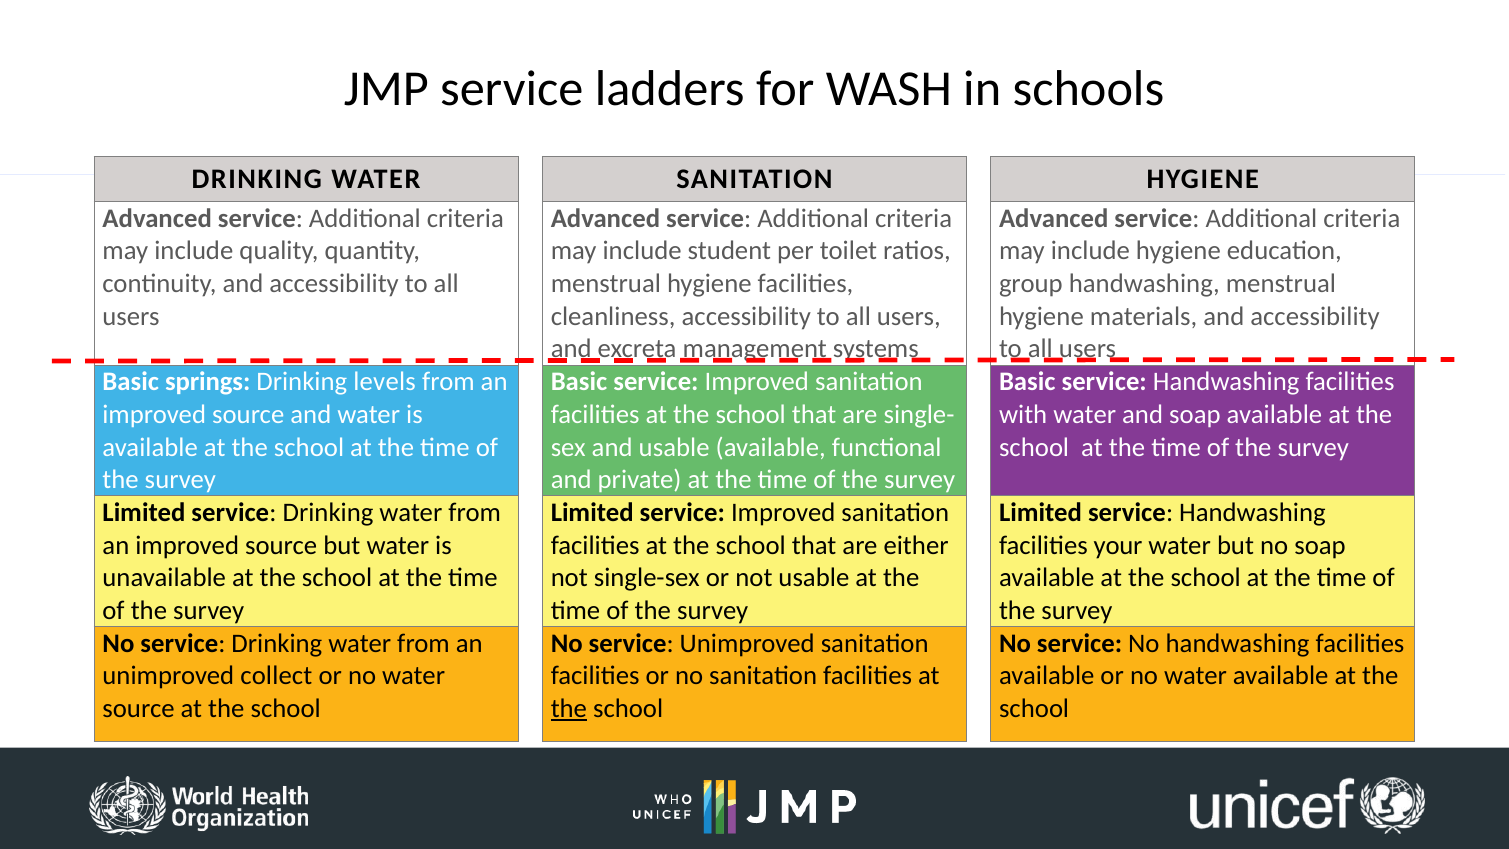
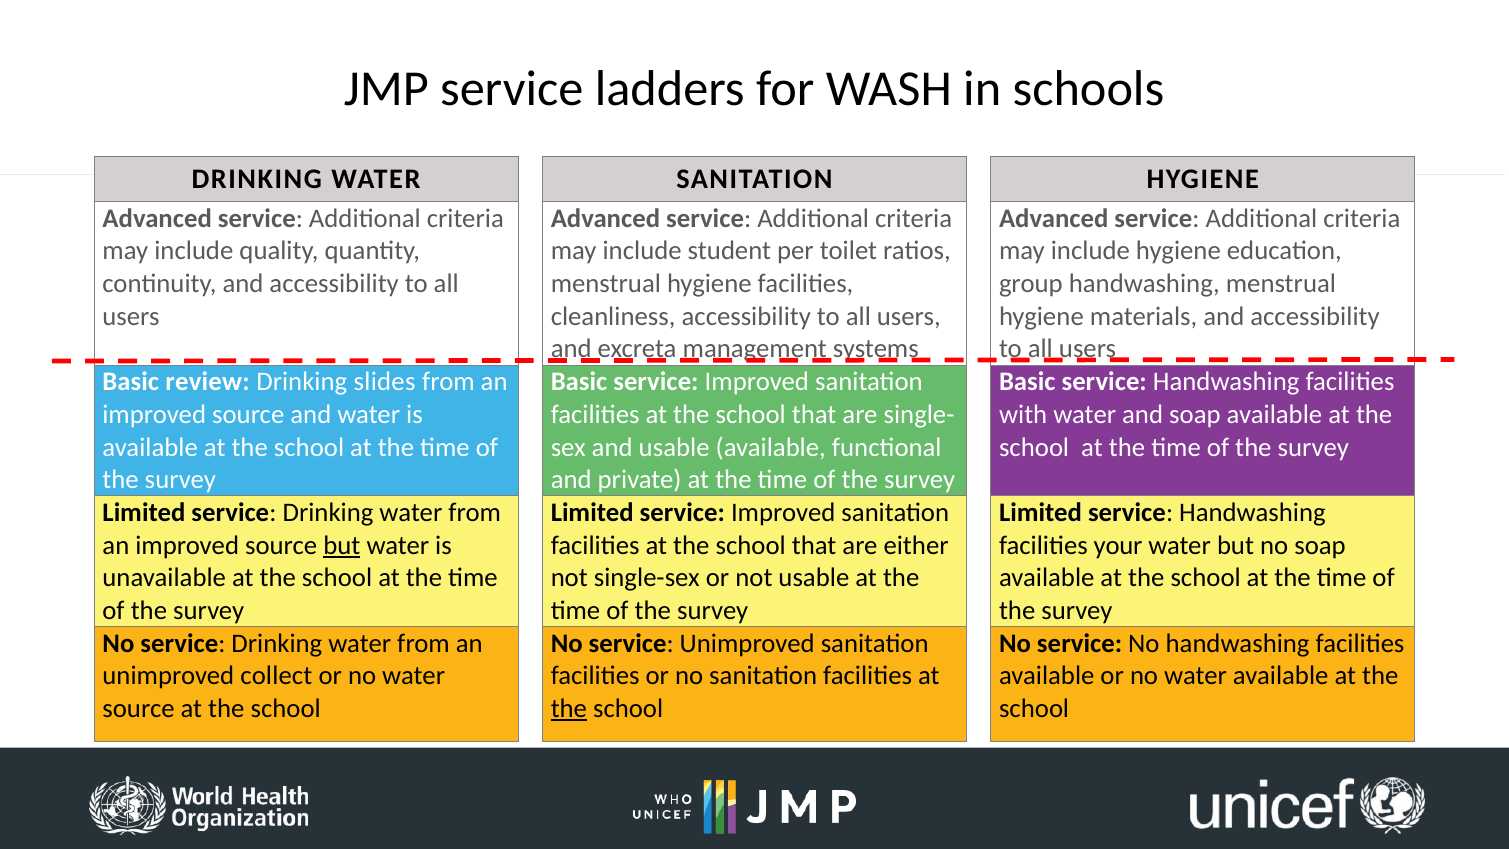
springs: springs -> review (208, 382)
levels: levels -> slides (385, 382)
but underline: none -> present (342, 545)
